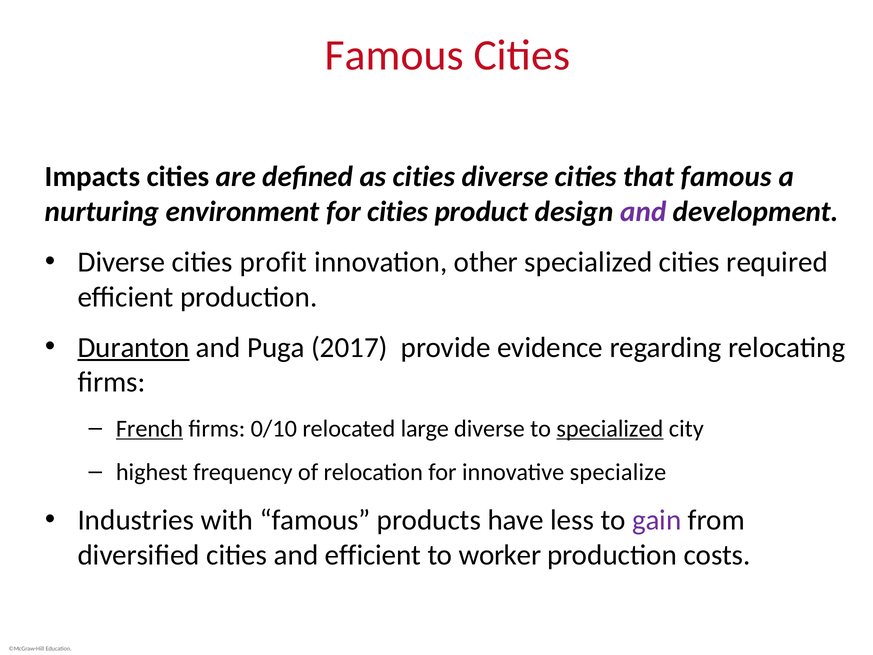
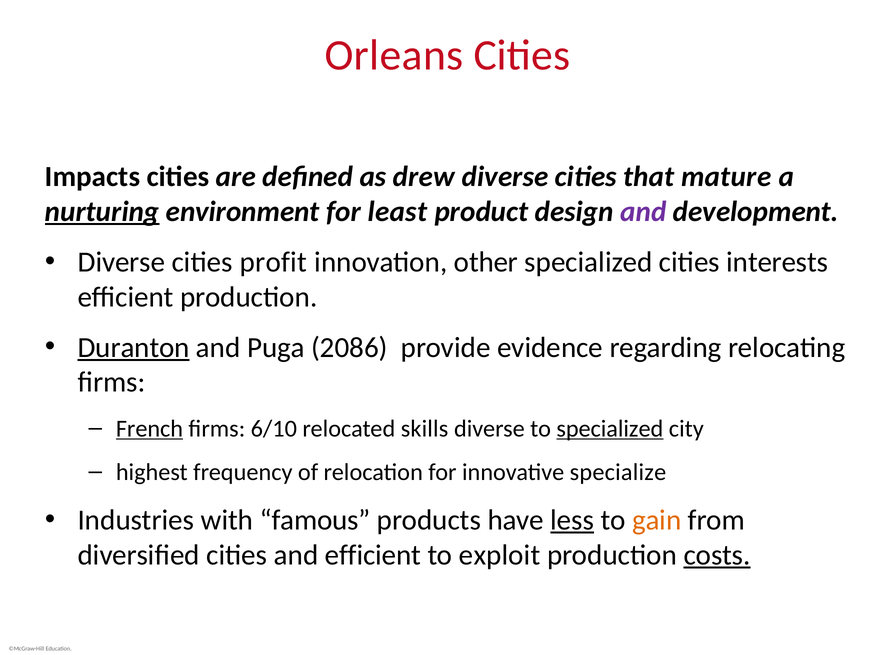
Famous: Famous -> Orleans (394, 55)
as cities: cities -> drew (424, 177)
that famous: famous -> mature (726, 177)
nurturing underline: none -> present (102, 211)
for cities: cities -> least (398, 211)
required: required -> interests (777, 262)
2017: 2017 -> 2086 (349, 347)
0/10: 0/10 -> 6/10 (274, 428)
large: large -> skills (425, 428)
less underline: none -> present (572, 520)
gain colour: purple -> orange (657, 520)
worker: worker -> exploit (500, 555)
costs underline: none -> present (717, 555)
